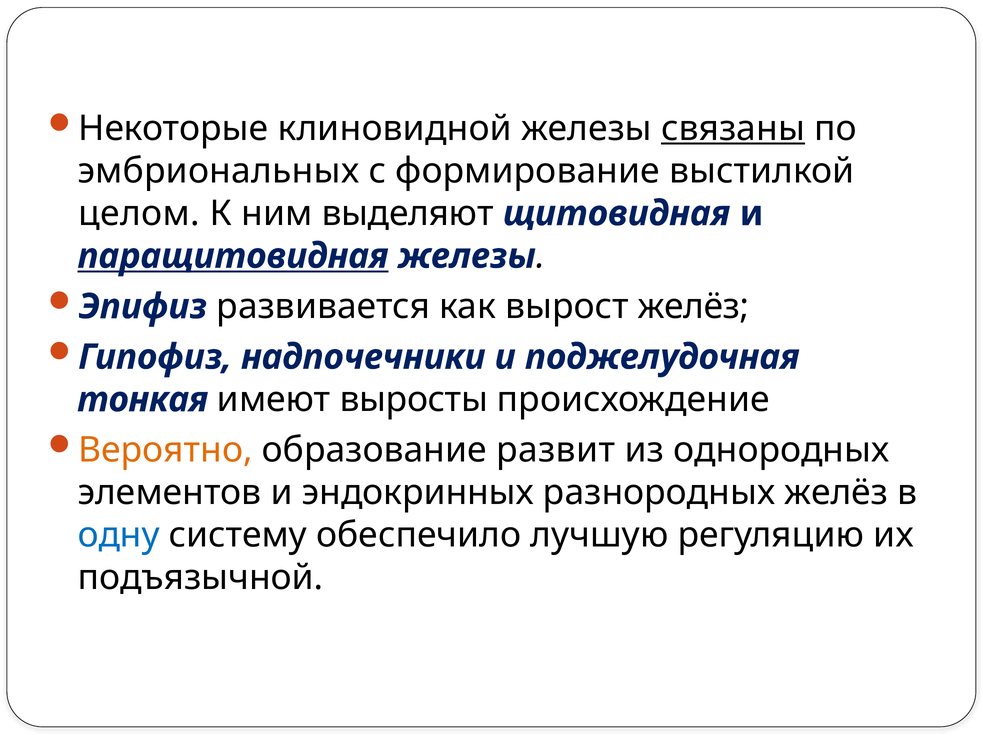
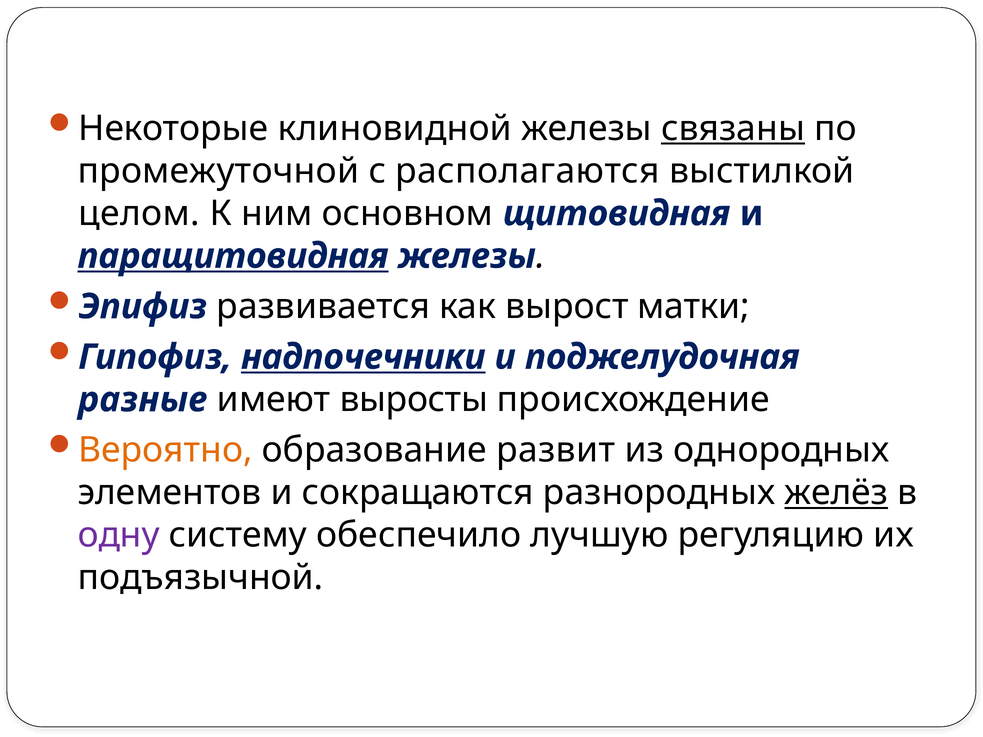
эмбриональных: эмбриональных -> промежуточной (218, 171)
формирование: формирование -> располагаются (528, 171)
выделяют: выделяют -> основном (407, 214)
вырост желёз: желёз -> матки (693, 307)
надпочечники underline: none -> present (363, 357)
тонкая: тонкая -> разные (142, 400)
эндокринных: эндокринных -> сокращаются (418, 493)
желёз underline: none -> present (836, 493)
одну colour: blue -> purple (119, 535)
